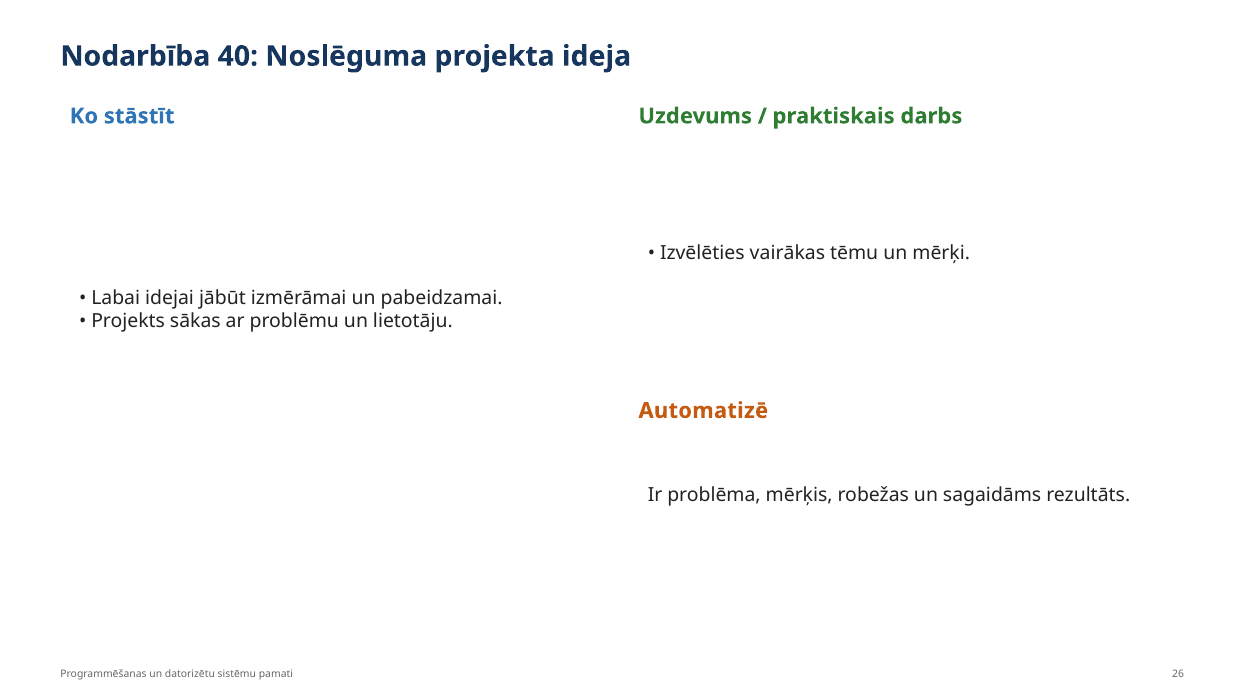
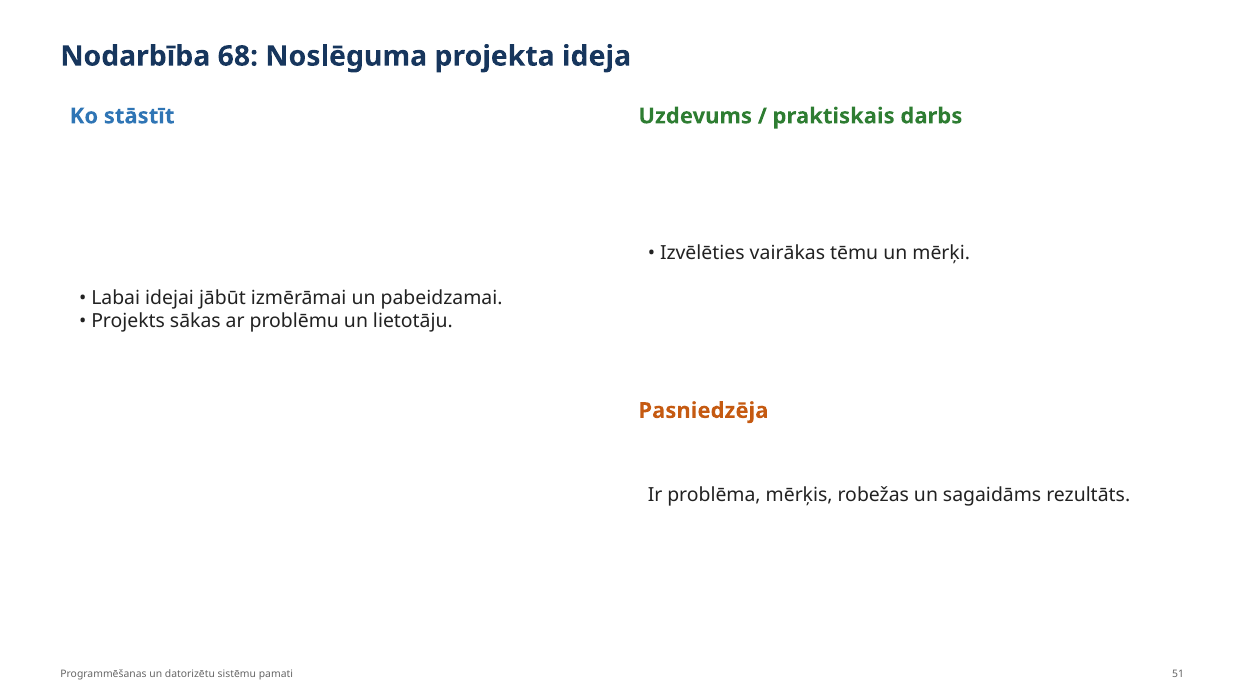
40: 40 -> 68 (238, 56)
Automatizē: Automatizē -> Pasniedzēja (703, 411)
26: 26 -> 51 (1178, 674)
